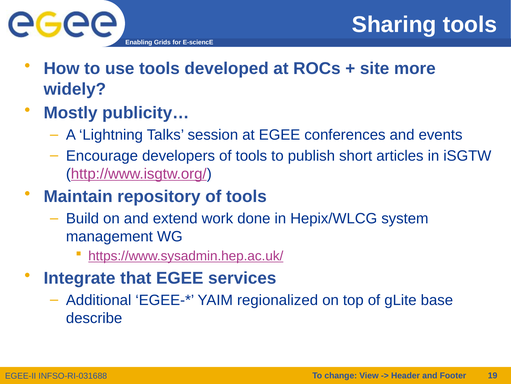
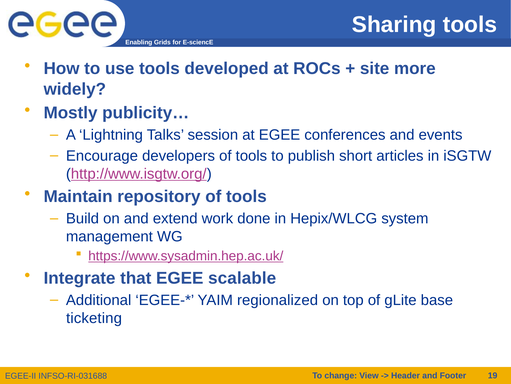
services: services -> scalable (242, 278)
describe: describe -> ticketing (94, 318)
